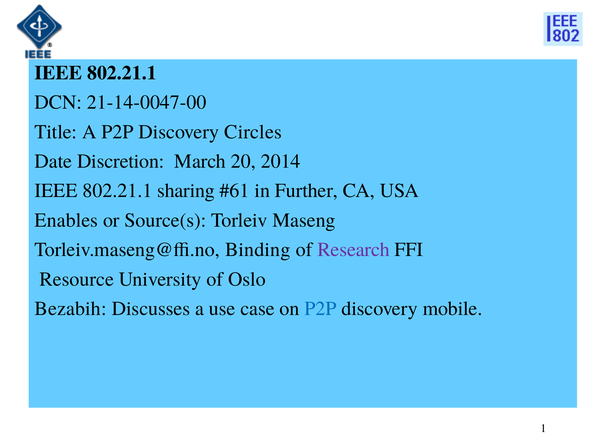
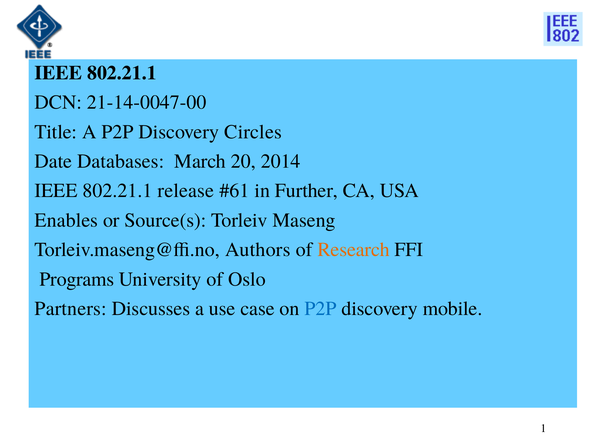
Discretion: Discretion -> Databases (121, 161)
sharing: sharing -> release (186, 191)
Binding: Binding -> Authors (258, 250)
Research colour: purple -> orange (354, 250)
Resource: Resource -> Programs (77, 279)
Bezabih: Bezabih -> Partners (71, 308)
